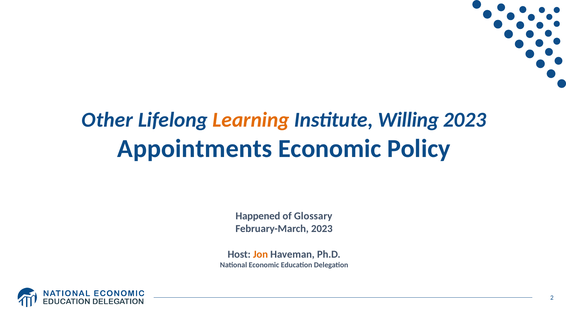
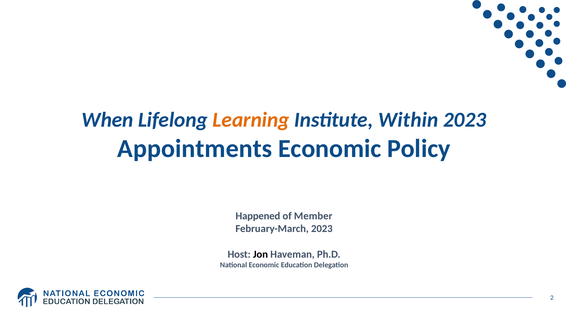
Other: Other -> When (107, 120)
Willing: Willing -> Within (408, 120)
Glossary: Glossary -> Member (313, 216)
Jon colour: orange -> black (260, 255)
